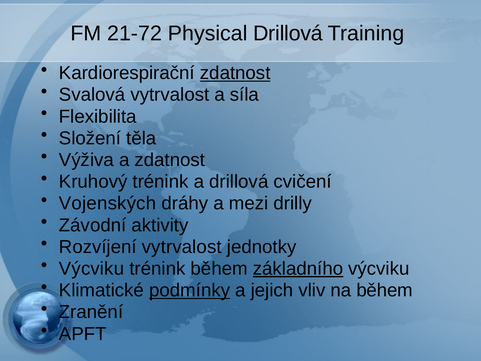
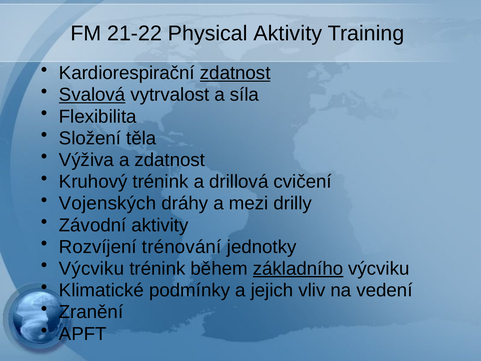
21-72: 21-72 -> 21-22 (135, 34)
Physical Drillová: Drillová -> Aktivity (288, 34)
Svalová underline: none -> present (92, 95)
Rozvíjení vytrvalost: vytrvalost -> trénování (182, 247)
podmínky underline: present -> none (190, 290)
na během: během -> vedení (385, 290)
